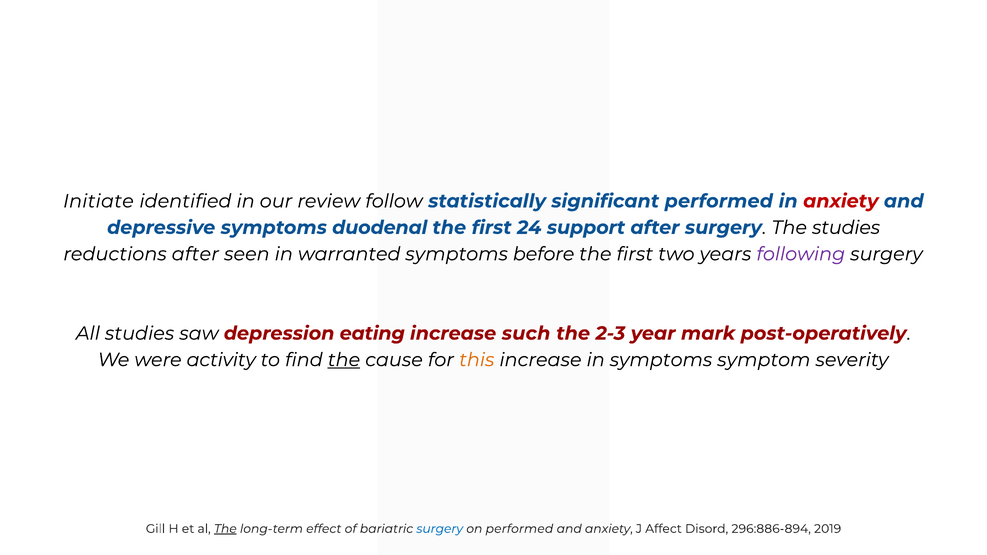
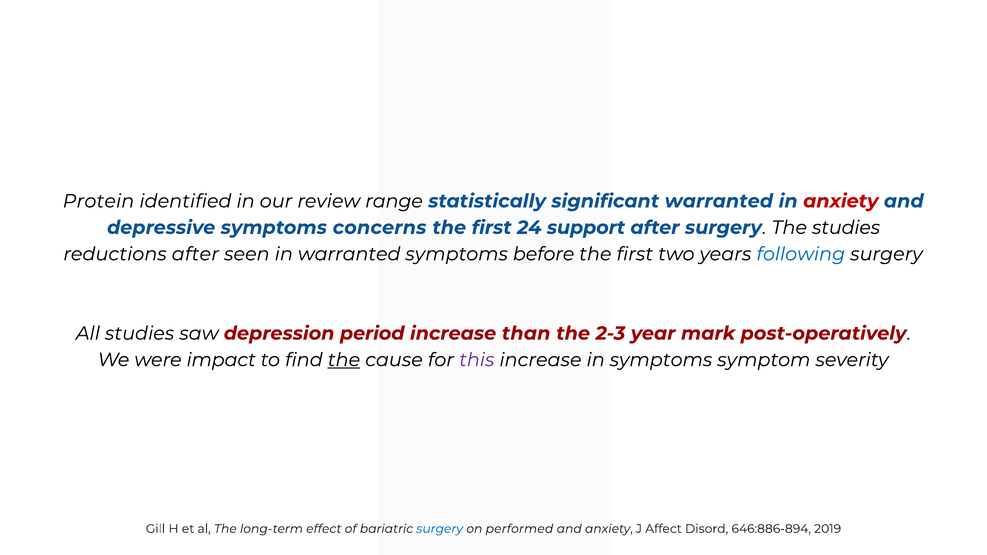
Initiate: Initiate -> Protein (98, 201)
follow: follow -> range (394, 201)
significant performed: performed -> warranted (719, 201)
duodenal: duodenal -> concerns (380, 228)
following colour: purple -> blue (801, 254)
eating: eating -> period (372, 334)
such: such -> than (526, 334)
activity: activity -> impact (221, 360)
this colour: orange -> purple (477, 360)
The underline: present -> none (225, 529)
296:886‐894: 296:886‐894 -> 646:886‐894 (771, 529)
